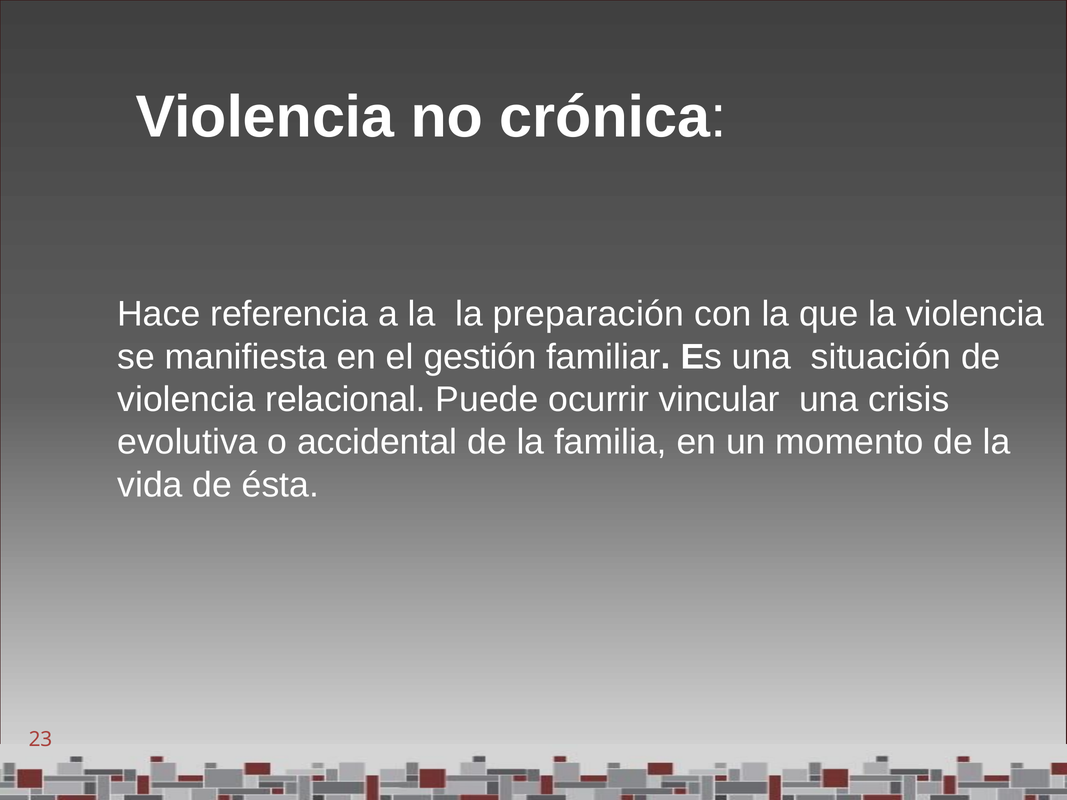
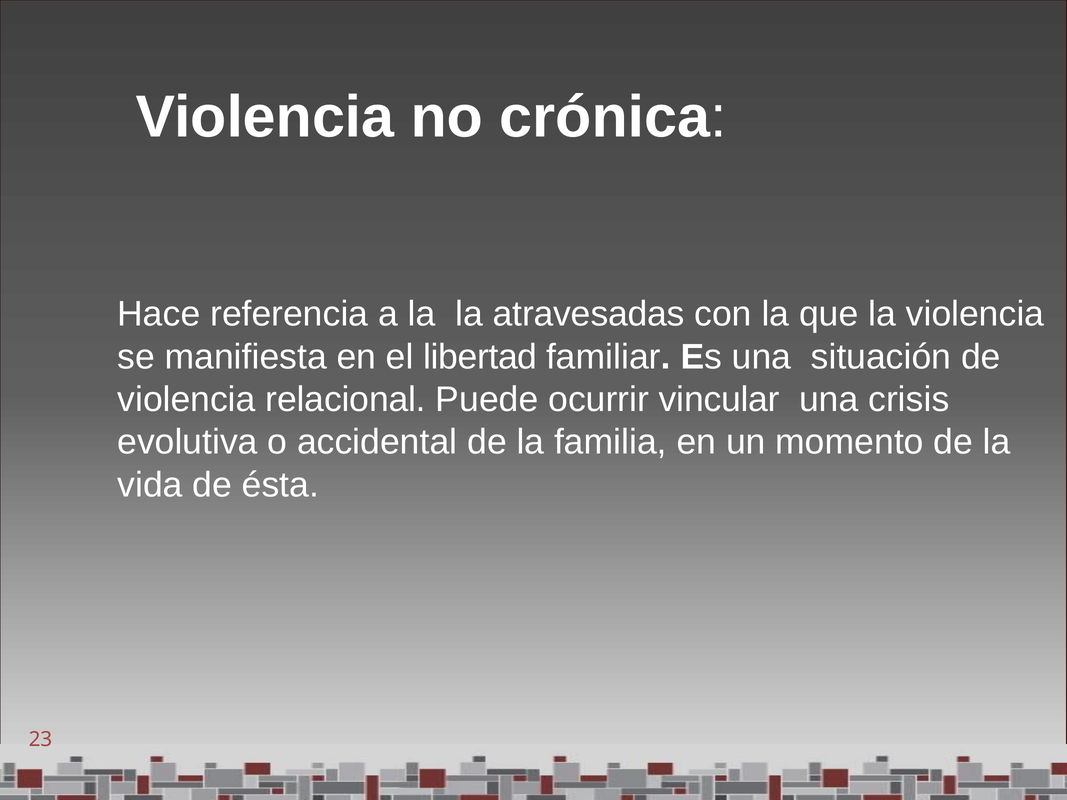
preparación: preparación -> atravesadas (589, 314)
gestión: gestión -> libertad (480, 357)
